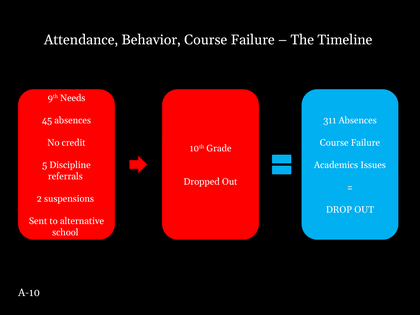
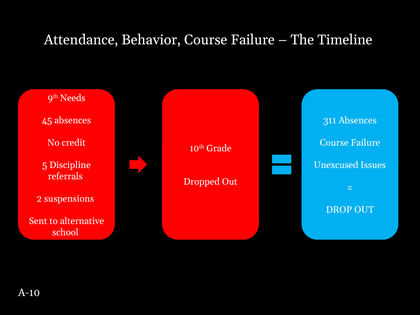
Academics: Academics -> Unexcused (336, 165)
